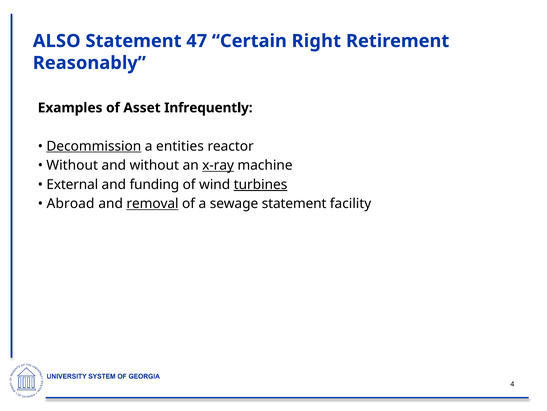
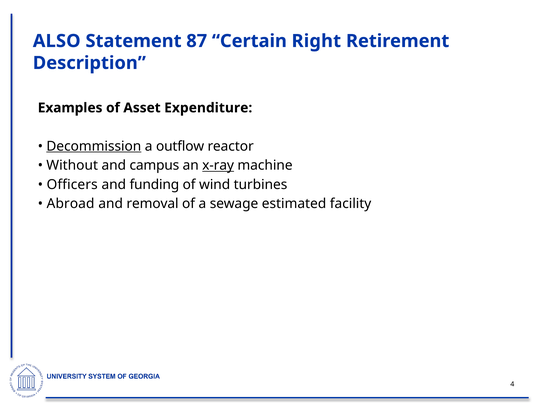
47: 47 -> 87 (197, 41)
Reasonably: Reasonably -> Description (89, 63)
Infrequently: Infrequently -> Expenditure (208, 108)
entities: entities -> outflow (180, 146)
and without: without -> campus (154, 165)
External: External -> Officers (72, 184)
turbines underline: present -> none (261, 184)
removal underline: present -> none (153, 203)
sewage statement: statement -> estimated (294, 203)
